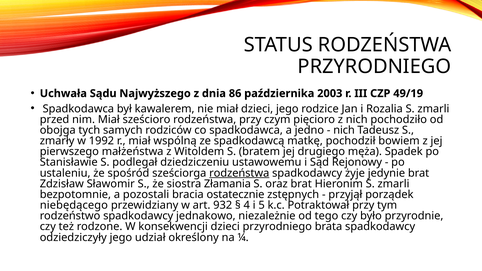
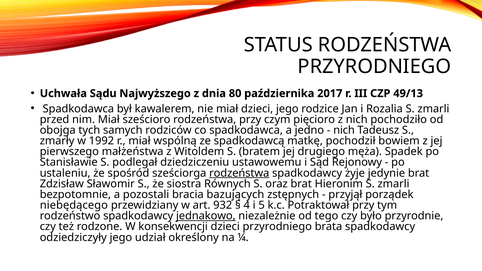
86: 86 -> 80 (235, 94)
2003: 2003 -> 2017 (330, 94)
49/19: 49/19 -> 49/13 (408, 94)
Złamania: Złamania -> Równych (227, 184)
ostatecznie: ostatecznie -> bazujących (235, 195)
jednakowo underline: none -> present (206, 216)
